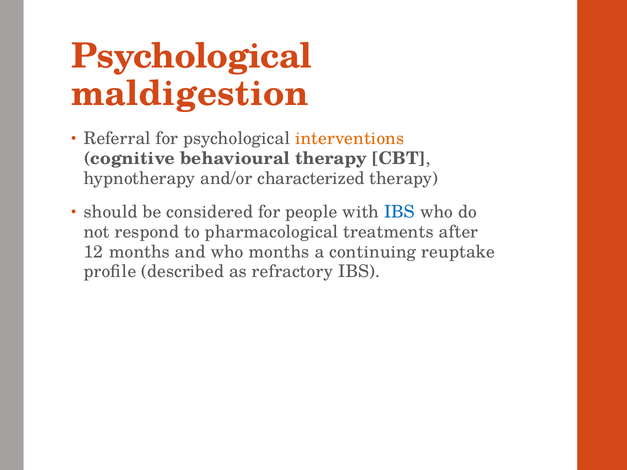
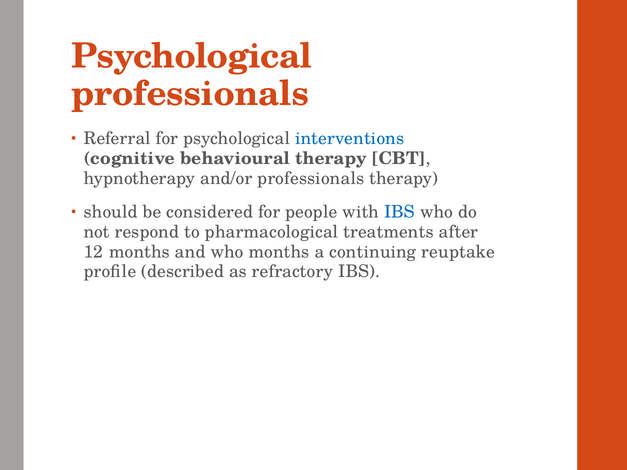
maldigestion: maldigestion -> professionals (190, 94)
interventions colour: orange -> blue (350, 139)
and/or characterized: characterized -> professionals (311, 178)
